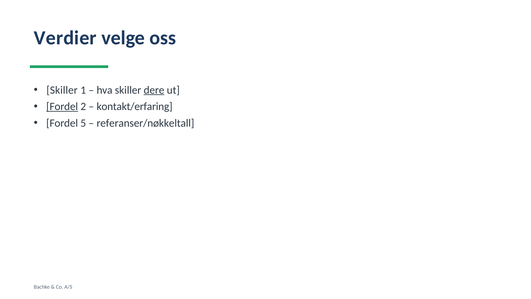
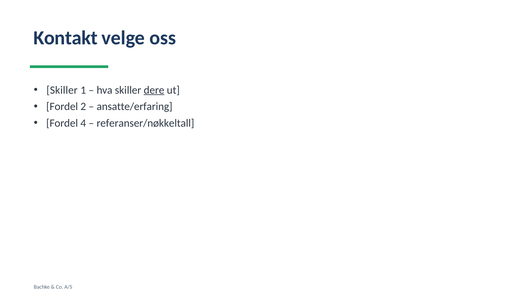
Verdier: Verdier -> Kontakt (66, 38)
Fordel underline: present -> none (62, 107)
kontakt/erfaring: kontakt/erfaring -> ansatte/erfaring (135, 107)
5: 5 -> 4 (83, 123)
